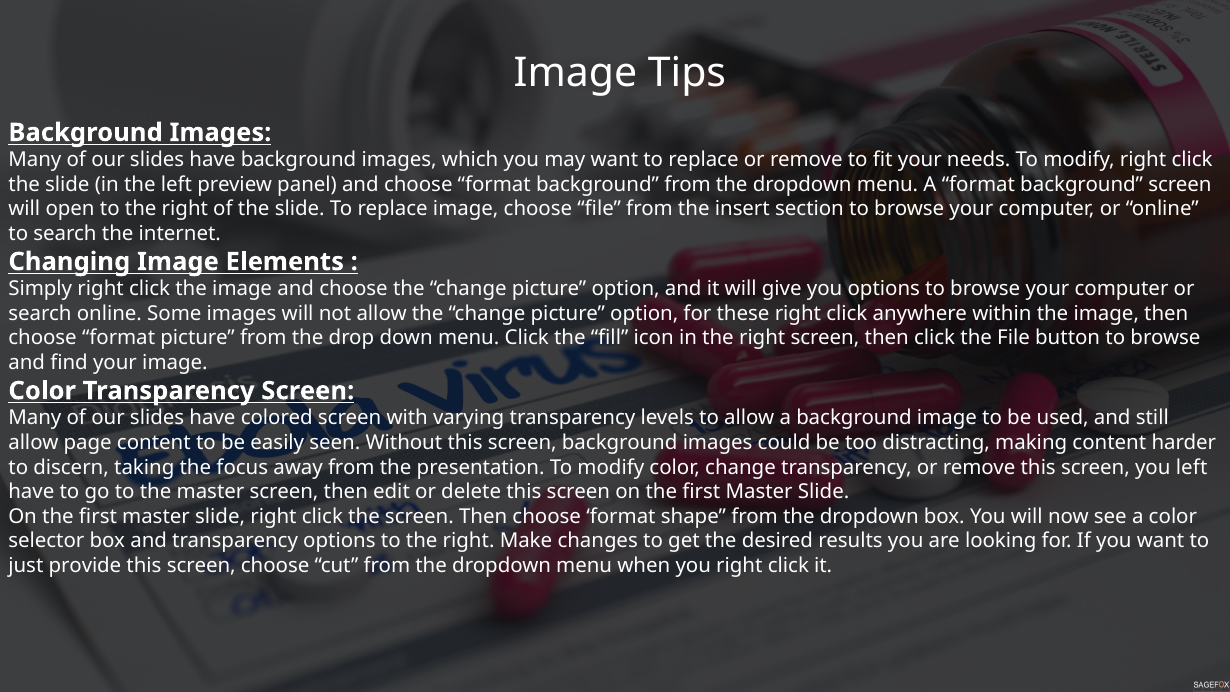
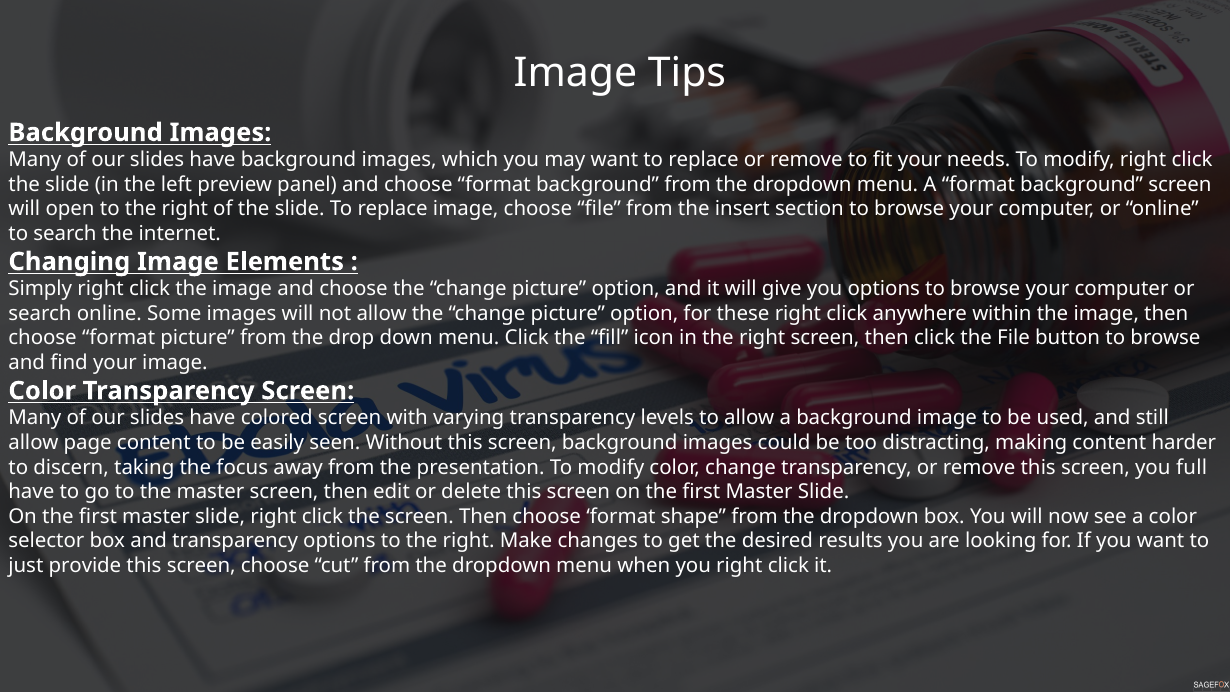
you left: left -> full (1192, 467)
